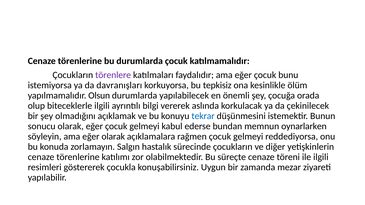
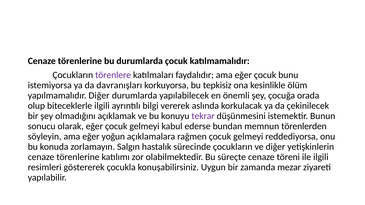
yapılmamalıdır Olsun: Olsun -> Diğer (99, 96)
tekrar colour: blue -> purple (203, 116)
oynarlarken: oynarlarken -> törenlerden (304, 126)
eğer olarak: olarak -> yoğun (113, 137)
